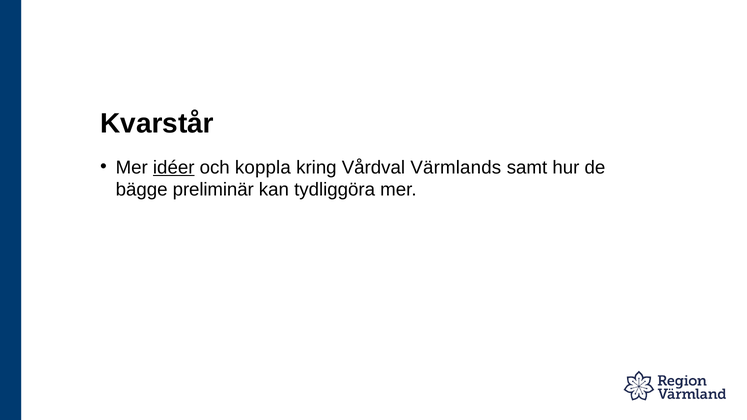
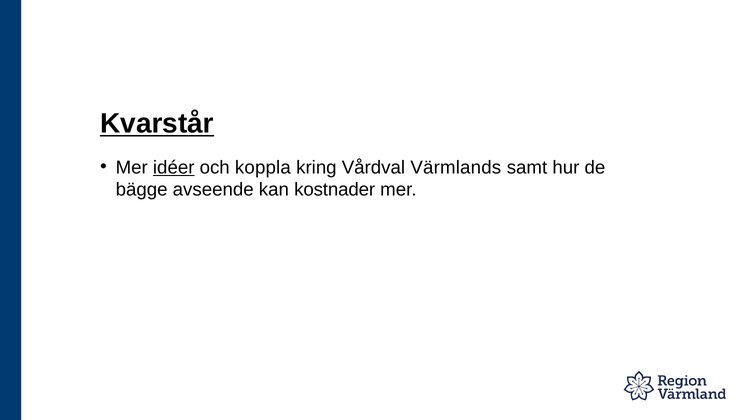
Kvarstår underline: none -> present (157, 124)
preliminär: preliminär -> avseende (213, 190)
tydliggöra: tydliggöra -> kostnader (335, 190)
